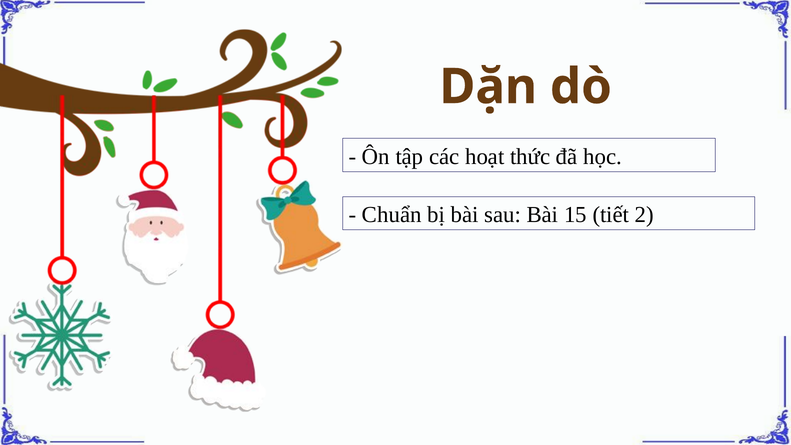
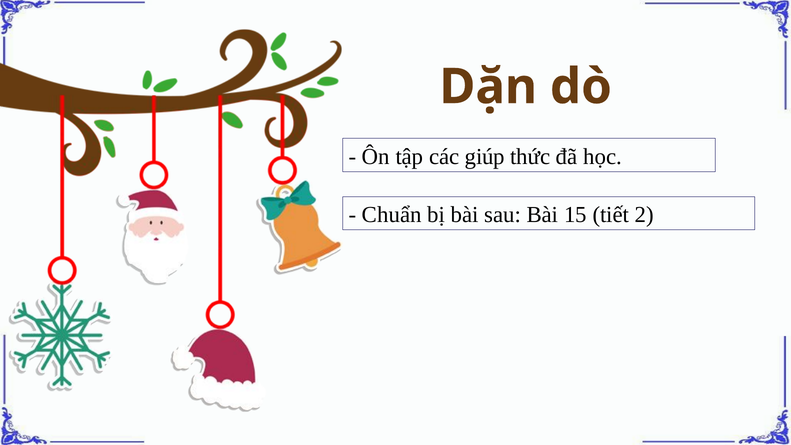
hoạt: hoạt -> giúp (485, 156)
